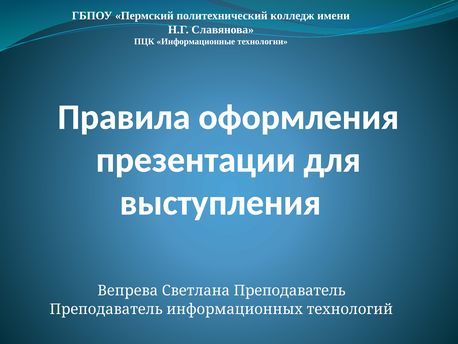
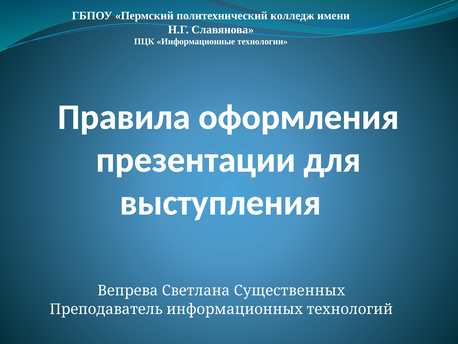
Светлана Преподаватель: Преподаватель -> Существенных (290, 290)
